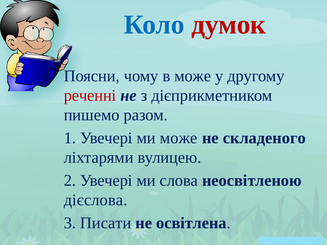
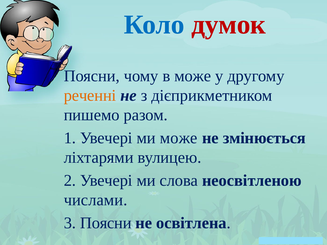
реченні colour: red -> orange (90, 96)
складеного: складеного -> змінюється (264, 138)
дієслова: дієслова -> числами (96, 200)
3 Писати: Писати -> Поясни (106, 223)
